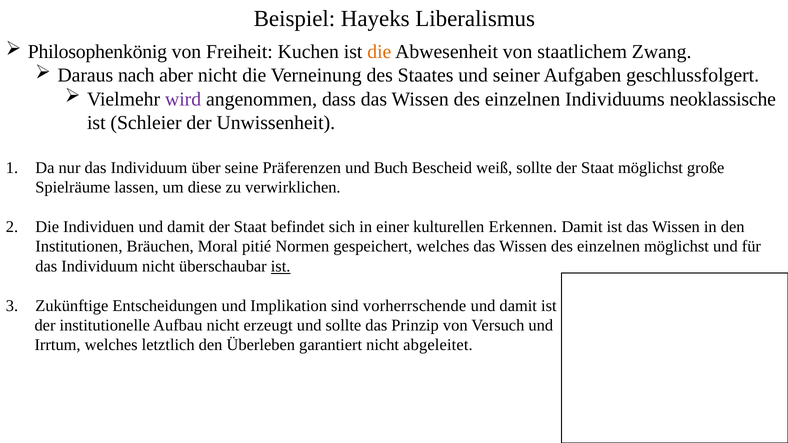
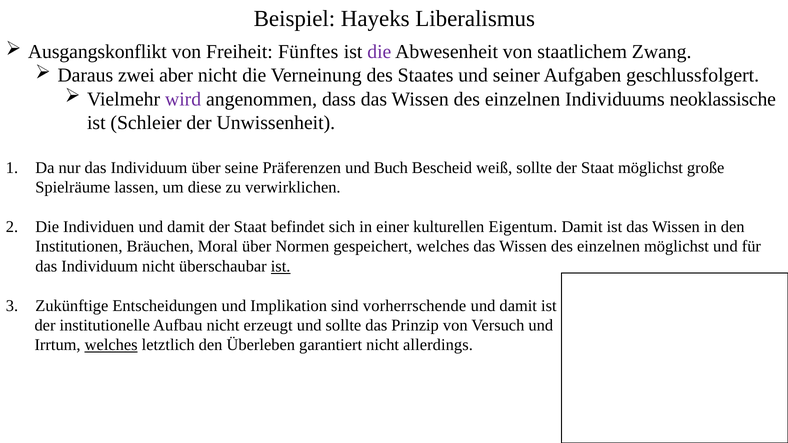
Philosophenkönig: Philosophenkönig -> Ausgangskonflikt (97, 52)
Kuchen: Kuchen -> Fünftes (308, 52)
die colour: orange -> purple (379, 52)
nach: nach -> zwei (136, 75)
Erkennen: Erkennen -> Eigentum (523, 227)
Moral pitié: pitié -> über (257, 247)
welches underline: none -> present (111, 345)
abgeleitet: abgeleitet -> allerdings (438, 345)
